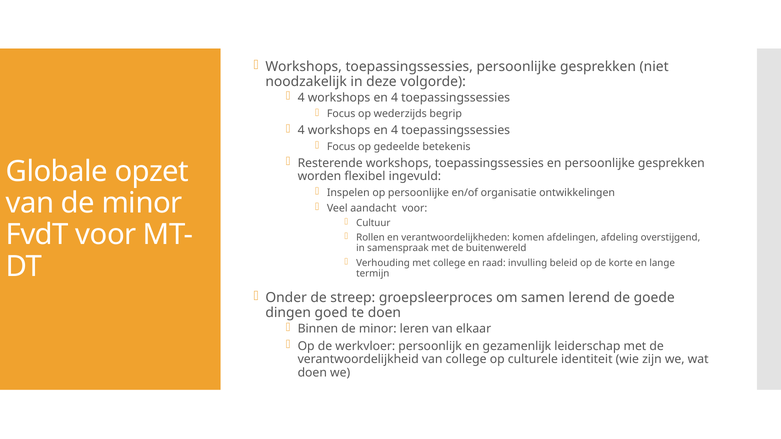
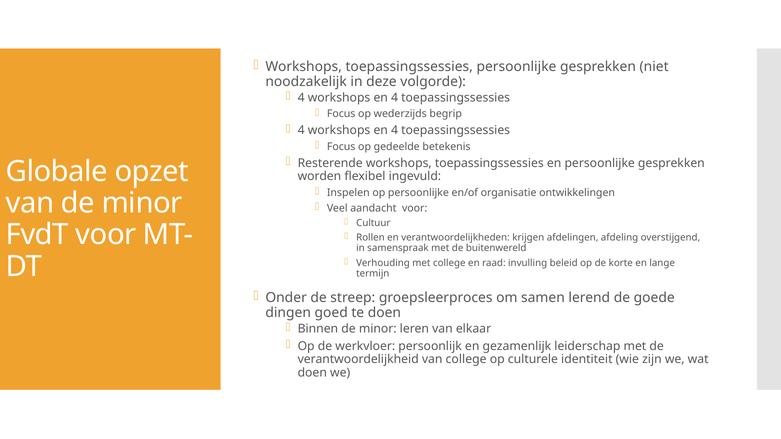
komen: komen -> krijgen (528, 238)
